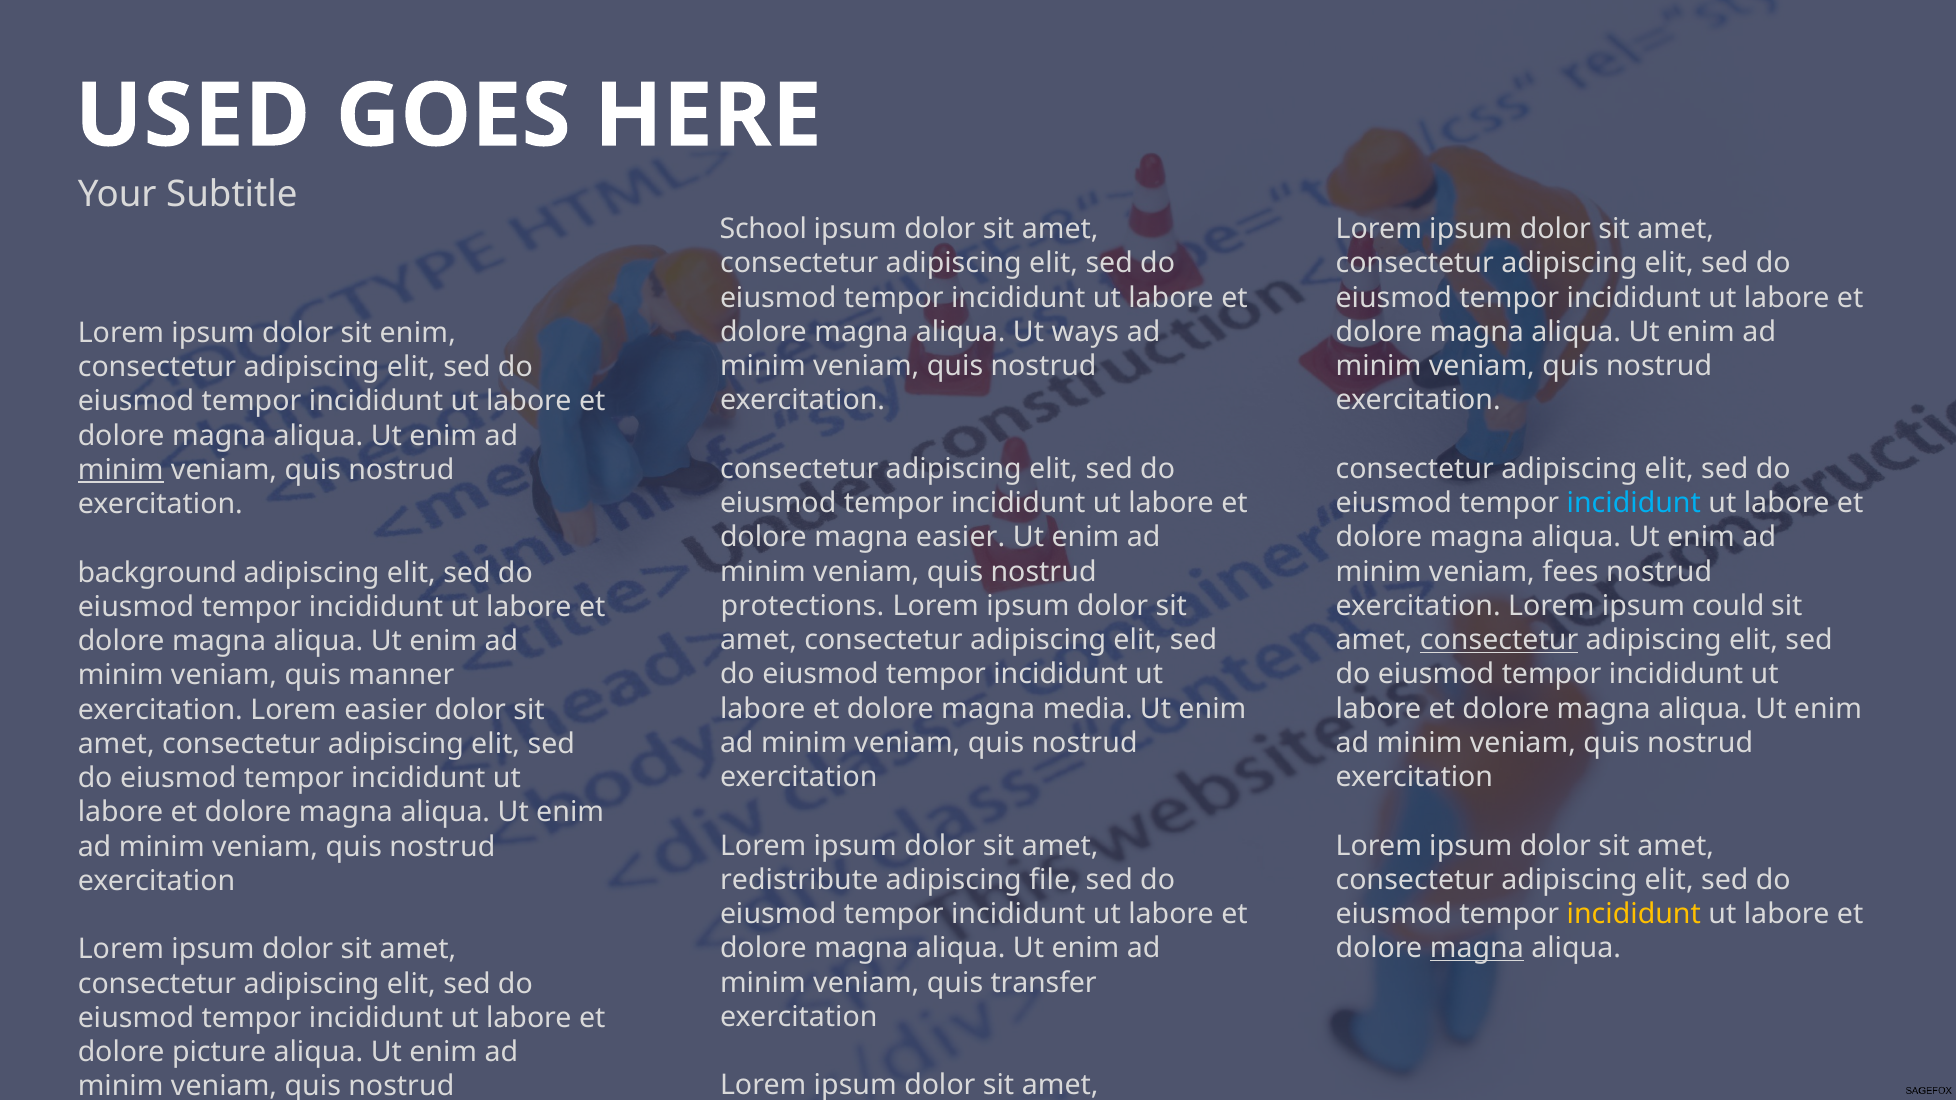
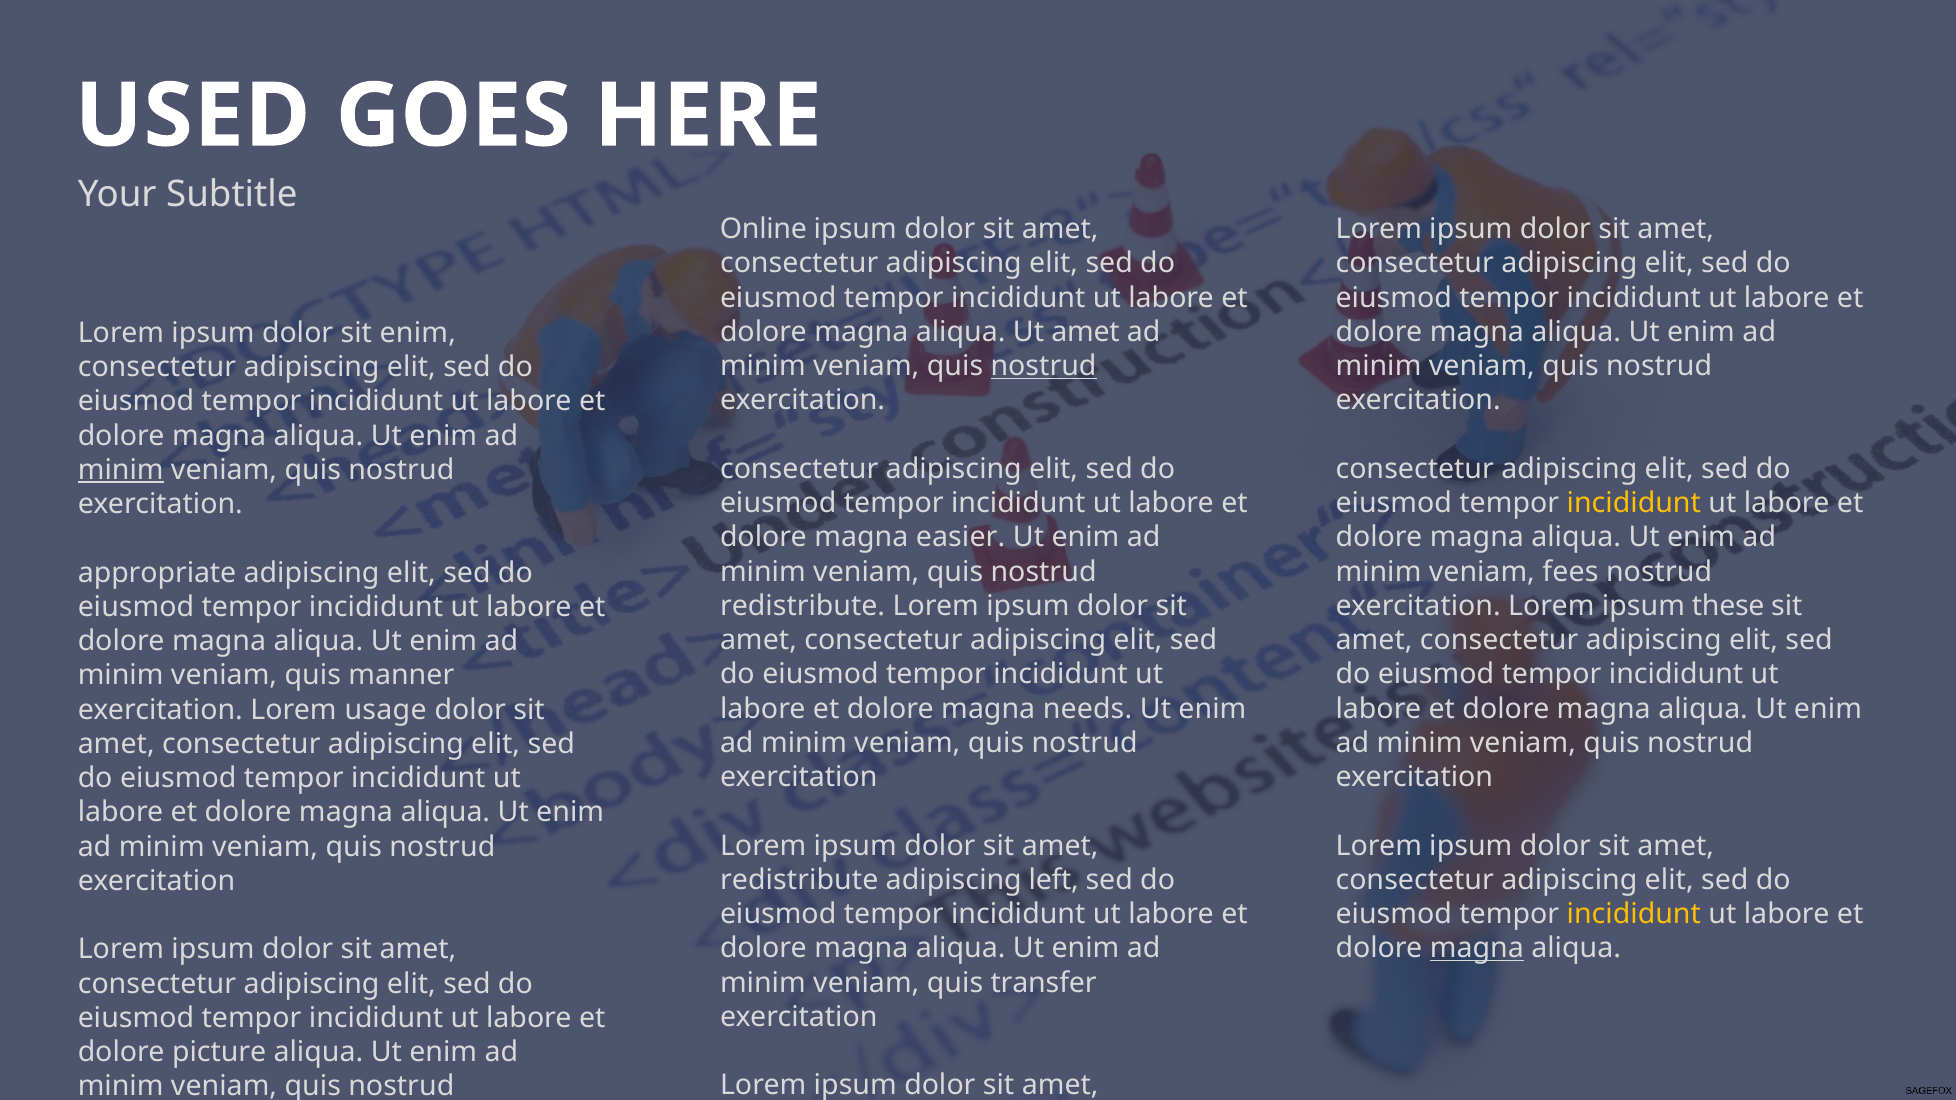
School: School -> Online (763, 229)
Ut ways: ways -> amet (1086, 332)
nostrud underline: none -> present (1044, 366)
incididunt colour: light blue -> yellow (1634, 503)
background: background -> appropriate (157, 573)
protections: protections -> redistribute (803, 606)
could: could -> these (1728, 606)
consectetur underline: present -> none (1499, 640)
media: media -> needs (1088, 709)
Lorem easier: easier -> usage (386, 710)
file: file -> left (1054, 880)
